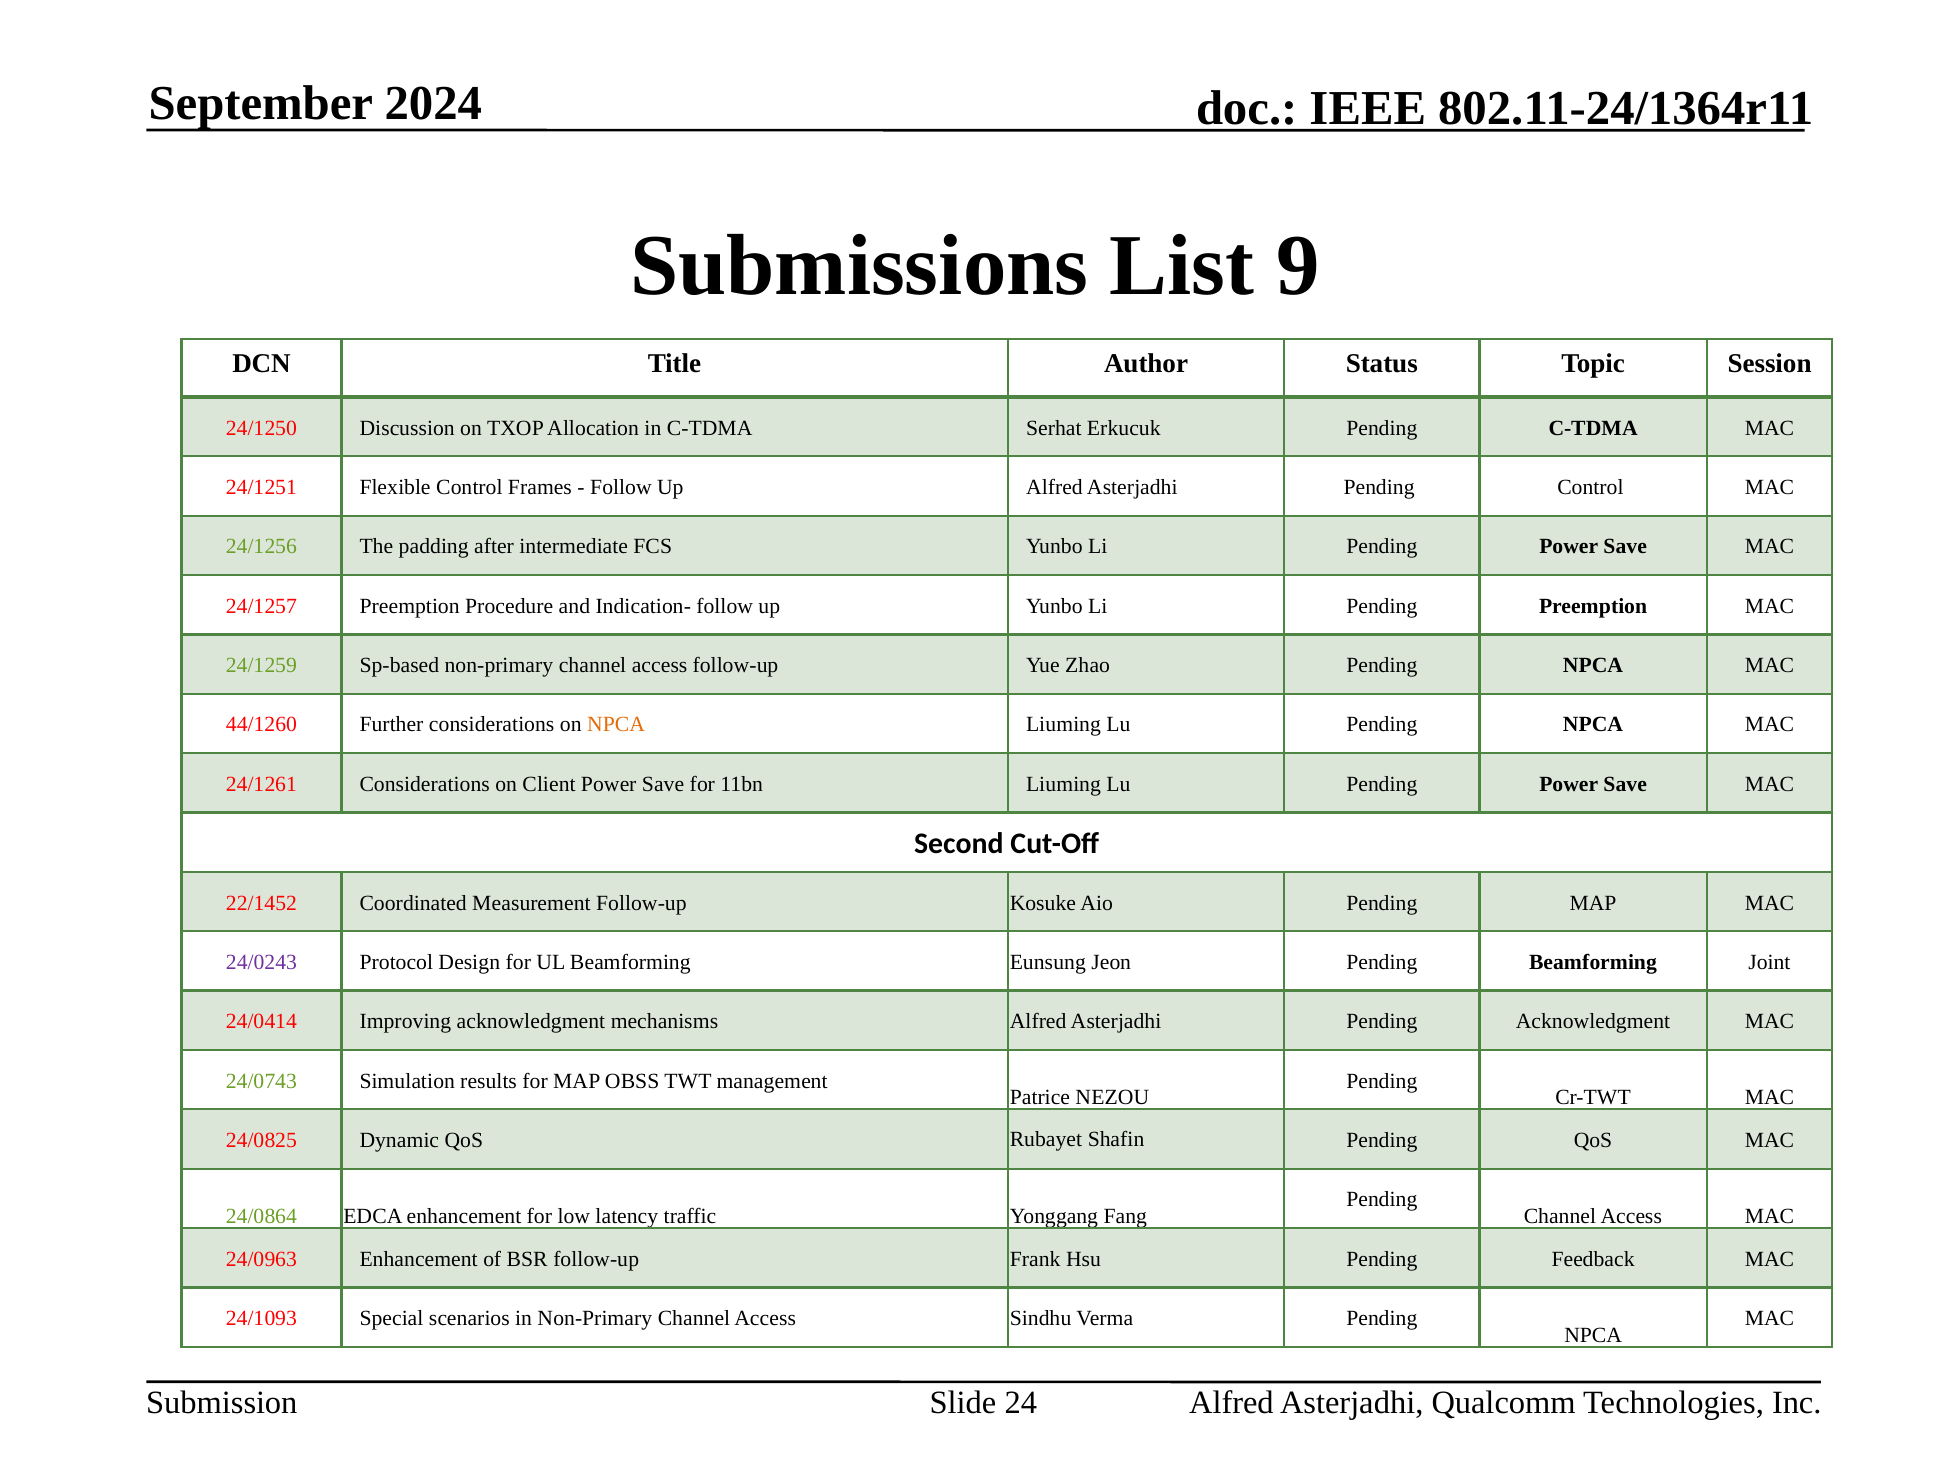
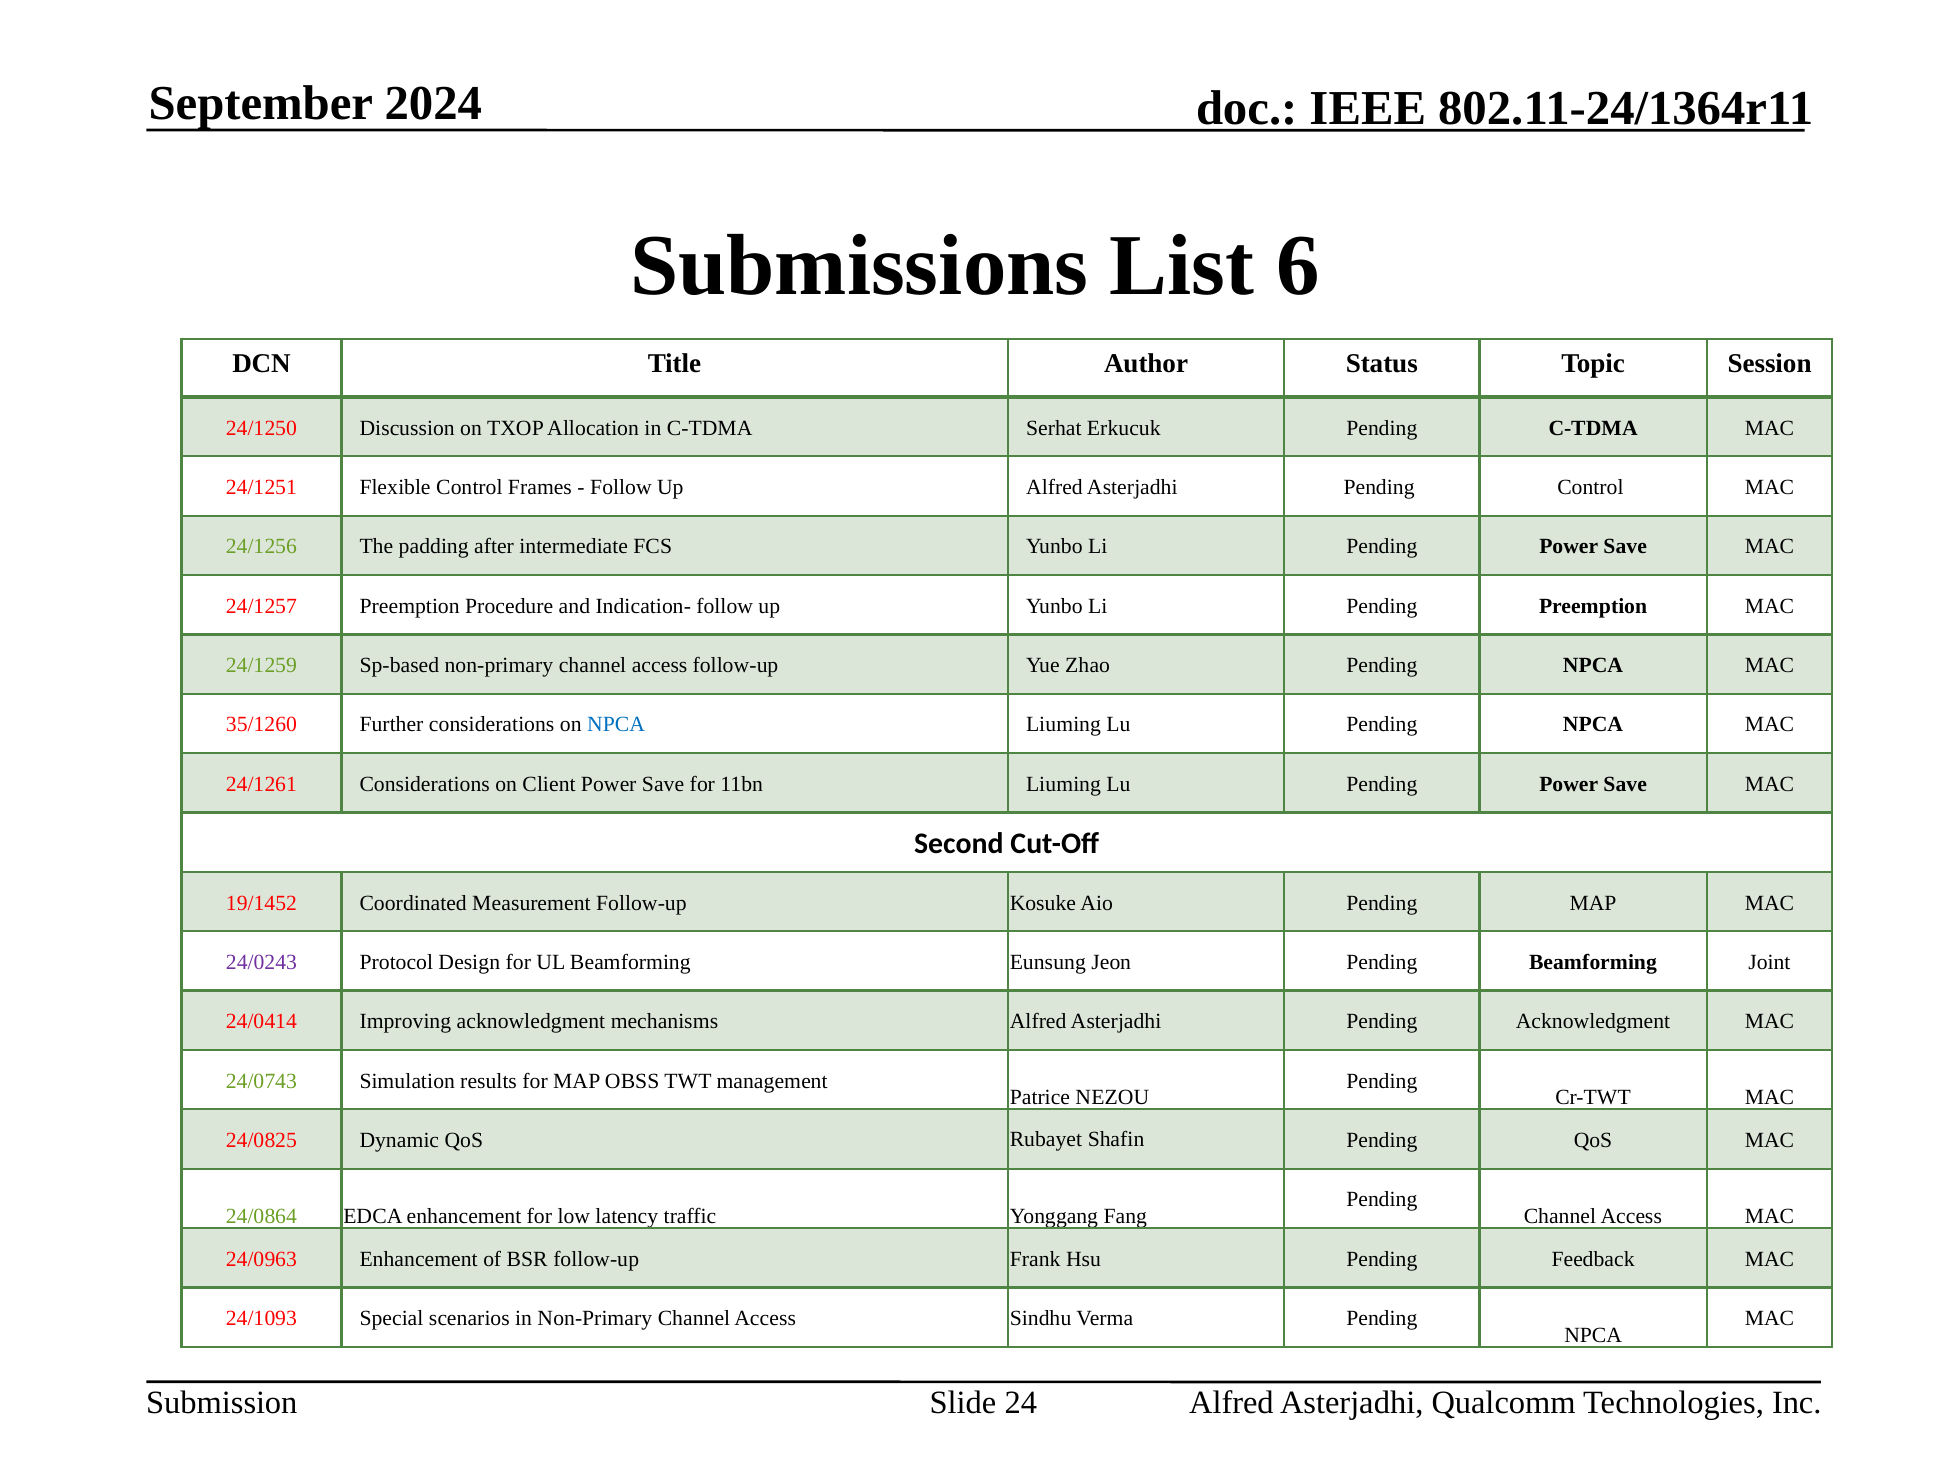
9: 9 -> 6 (1298, 266)
44/1260: 44/1260 -> 35/1260 (261, 725)
NPCA colour: orange -> blue (616, 725)
22/1452: 22/1452 -> 19/1452 (261, 903)
